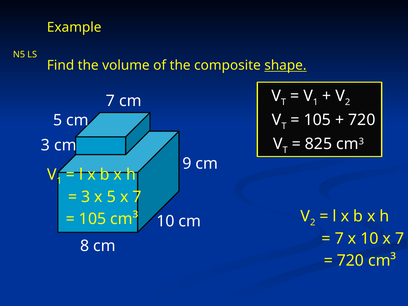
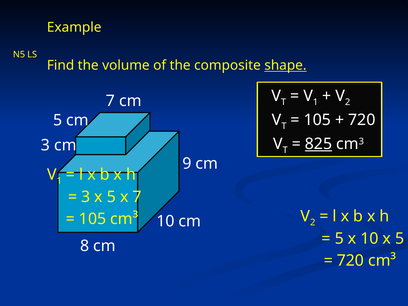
825 underline: none -> present (319, 144)
7: 7 -> 5 (339, 238)
10 x 7: 7 -> 5 (400, 238)
